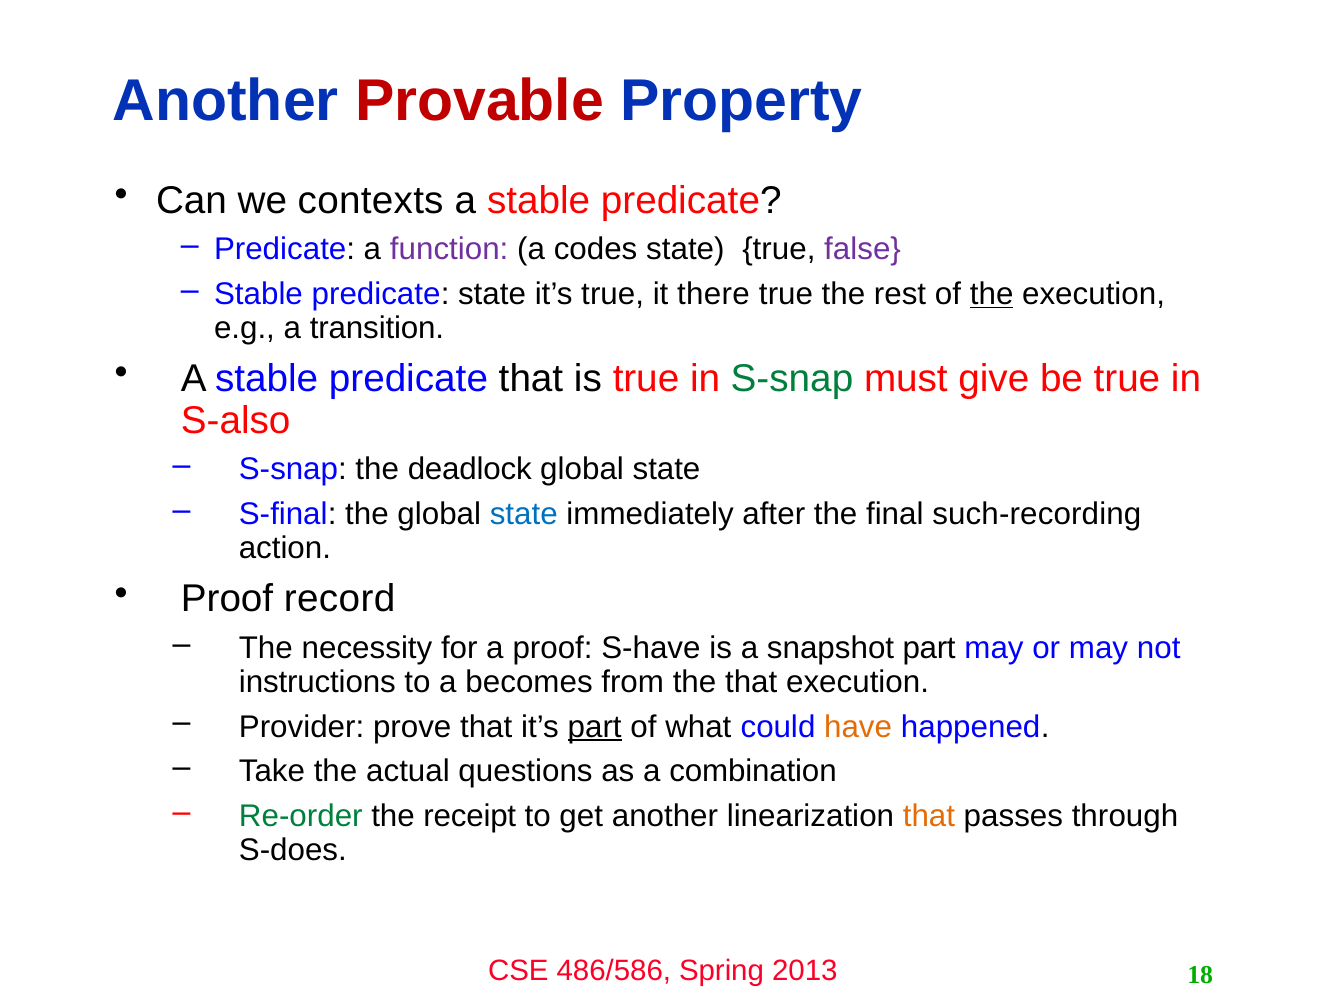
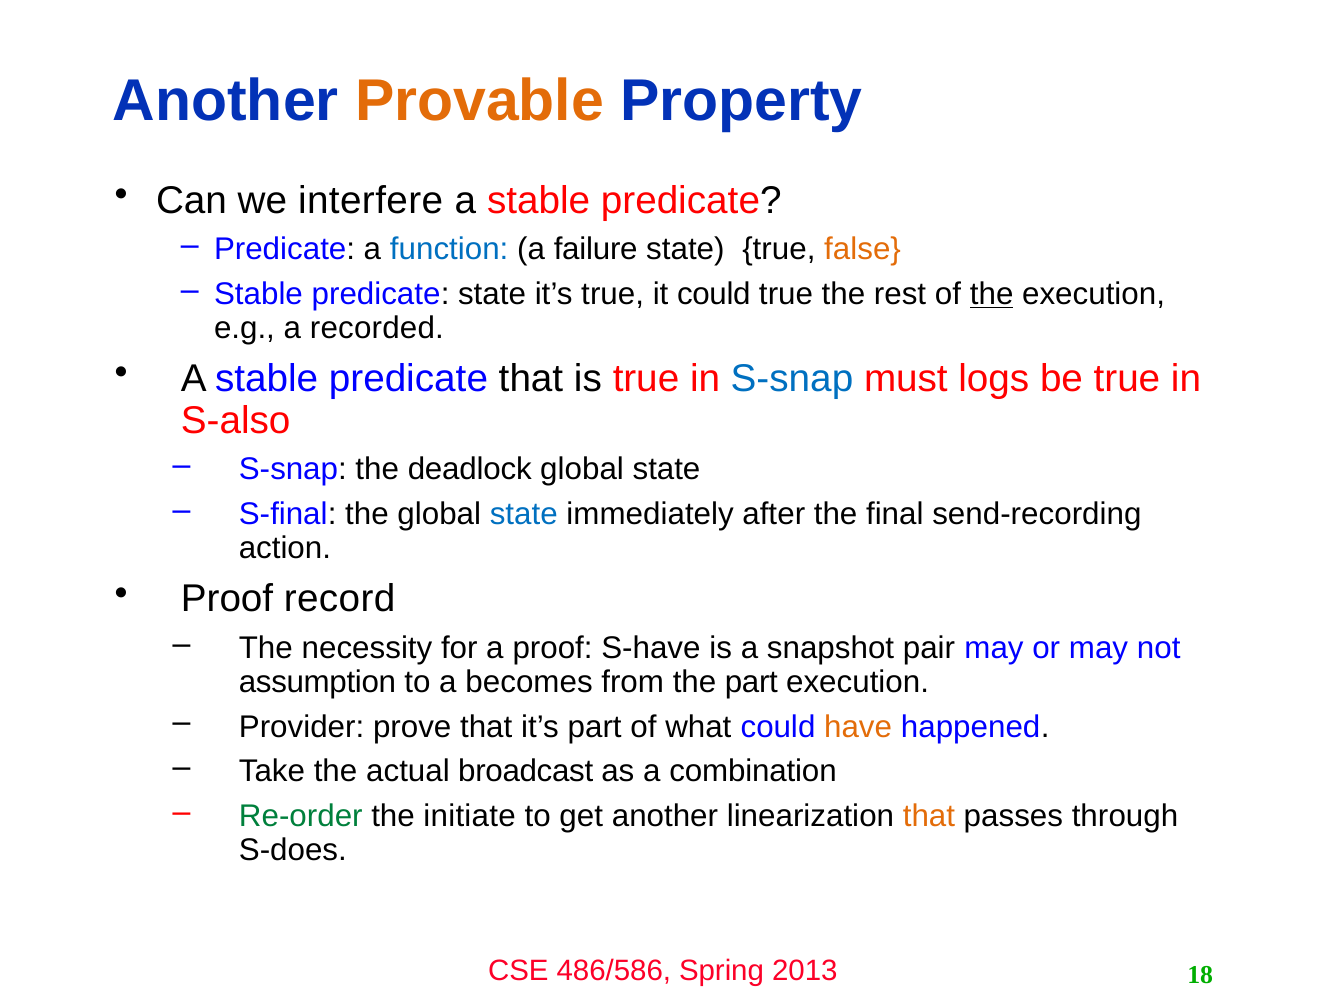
Provable colour: red -> orange (479, 101)
contexts: contexts -> interfere (371, 200)
function colour: purple -> blue (449, 249)
codes: codes -> failure (596, 249)
false colour: purple -> orange (863, 249)
it there: there -> could (714, 294)
transition: transition -> recorded (377, 328)
S-snap colour: green -> blue (792, 379)
give: give -> logs (994, 379)
such-recording: such-recording -> send-recording (1037, 515)
snapshot part: part -> pair (929, 648)
instructions: instructions -> assumption (317, 682)
the that: that -> part (751, 682)
part underline: present -> none (595, 727)
questions: questions -> broadcast (526, 772)
receipt: receipt -> initiate (470, 817)
